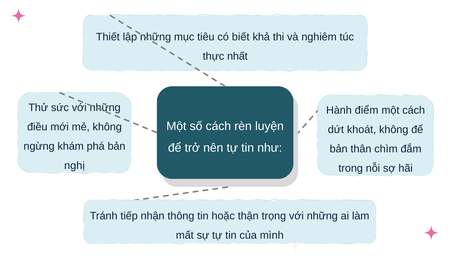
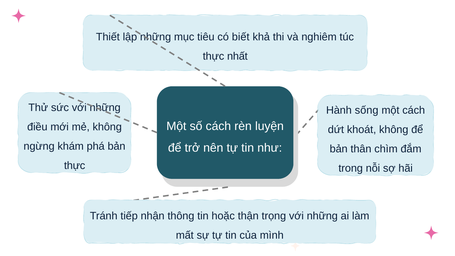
điểm: điểm -> sống (367, 110)
nghị: nghị -> thực (75, 166)
